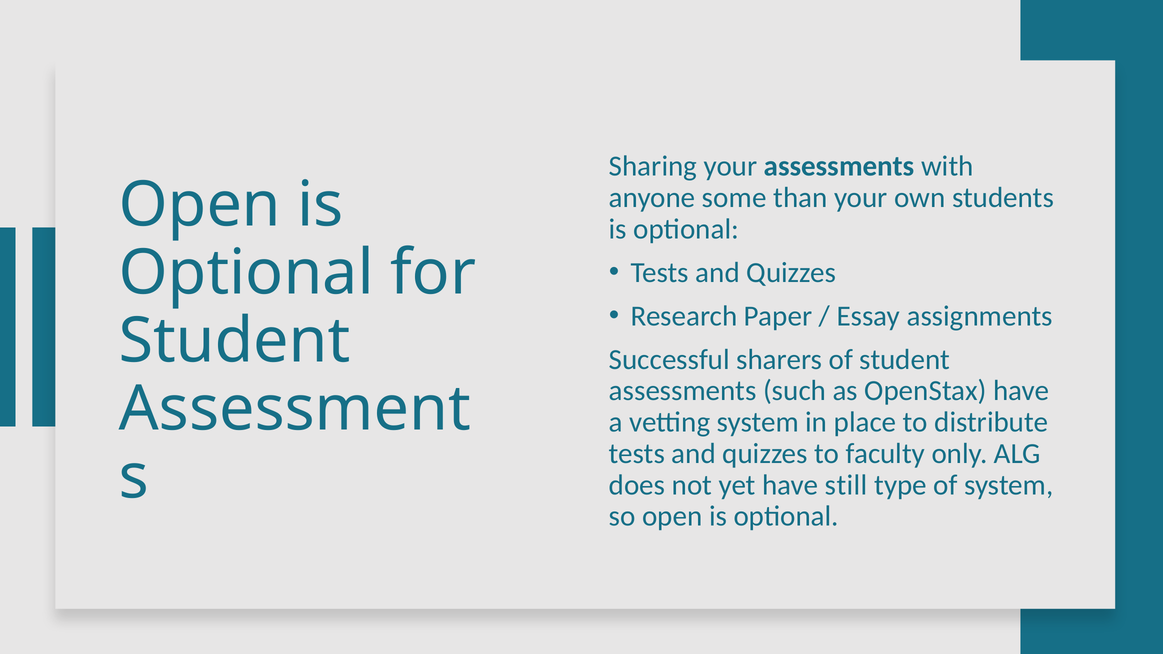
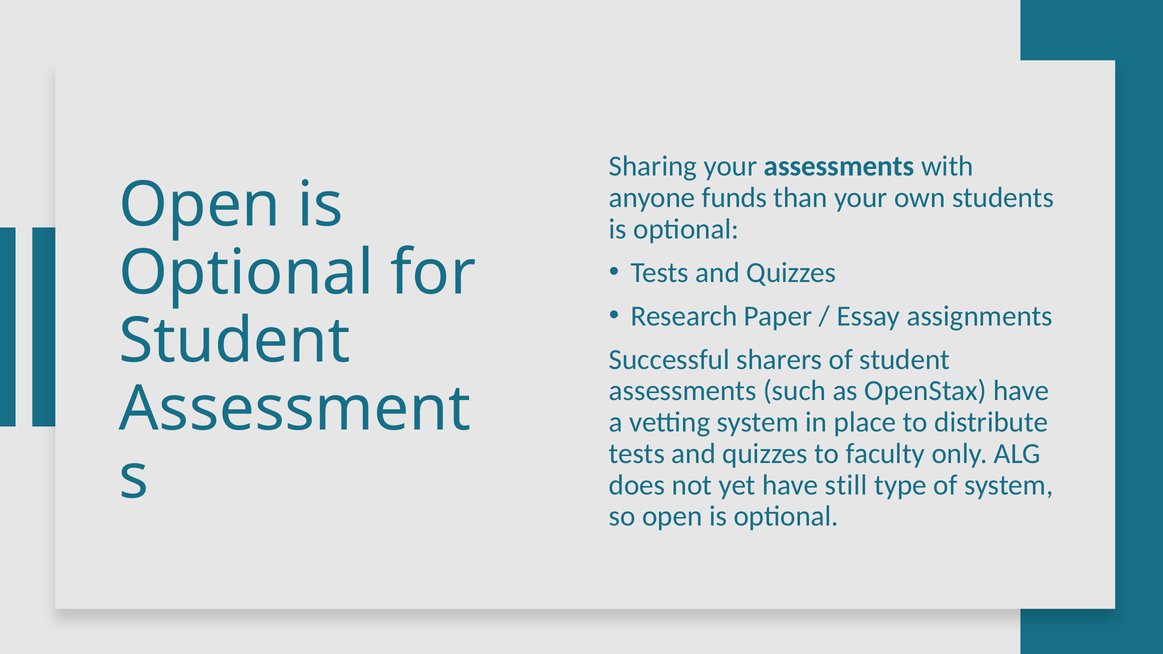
some: some -> funds (734, 198)
